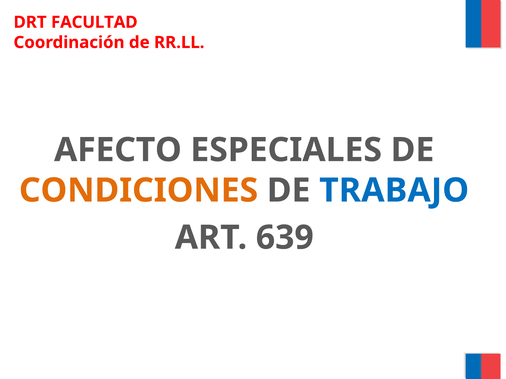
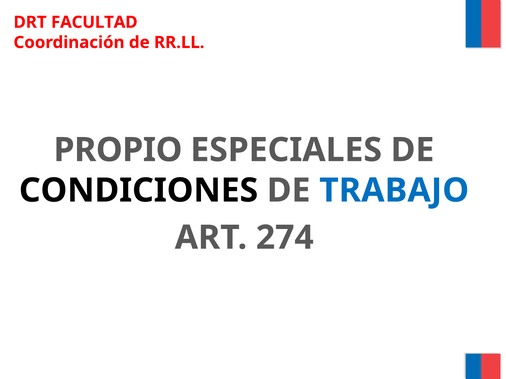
AFECTO: AFECTO -> PROPIO (118, 150)
CONDICIONES colour: orange -> black (139, 191)
639: 639 -> 274 (285, 238)
